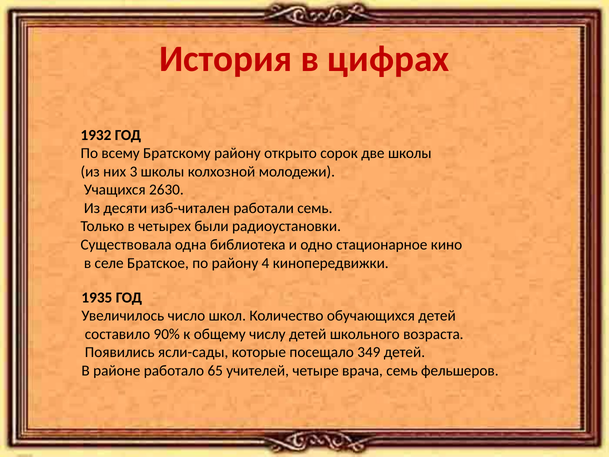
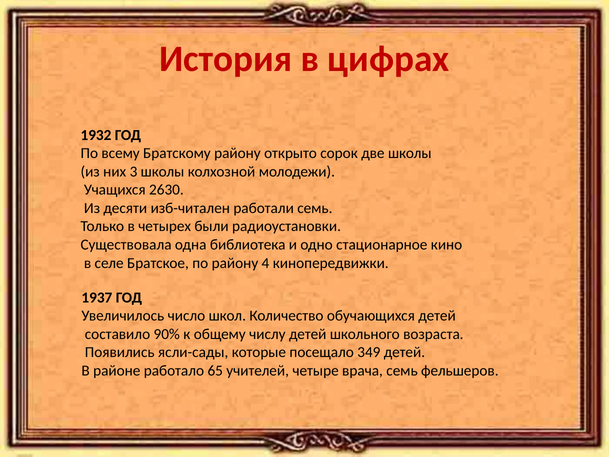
1935: 1935 -> 1937 (97, 297)
